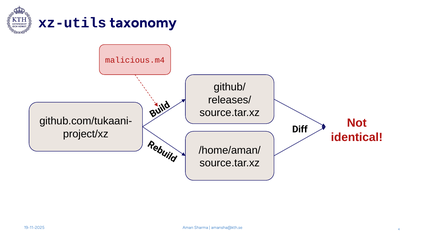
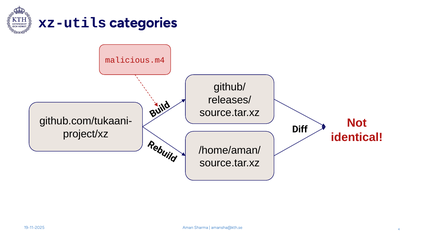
taxonomy: taxonomy -> categories (143, 23)
